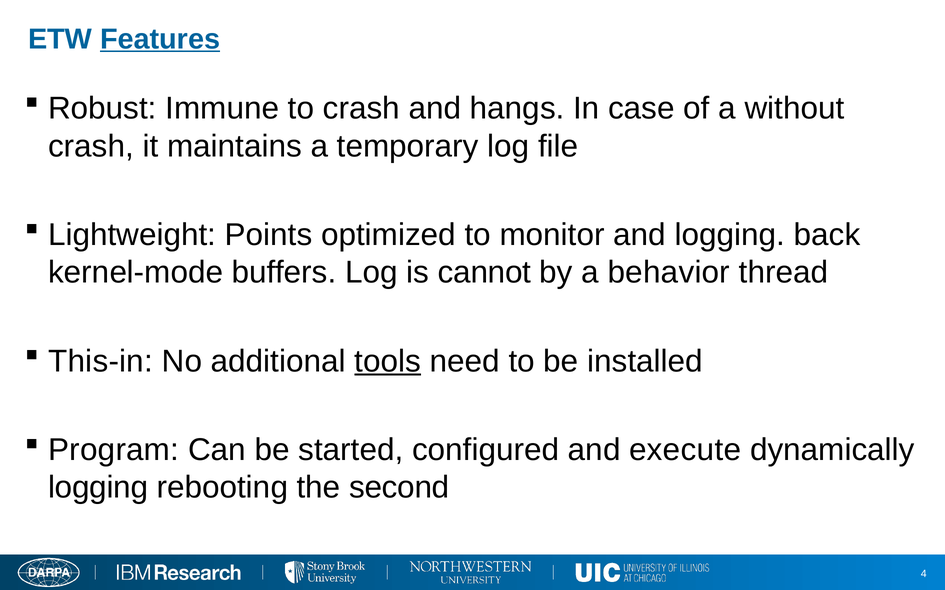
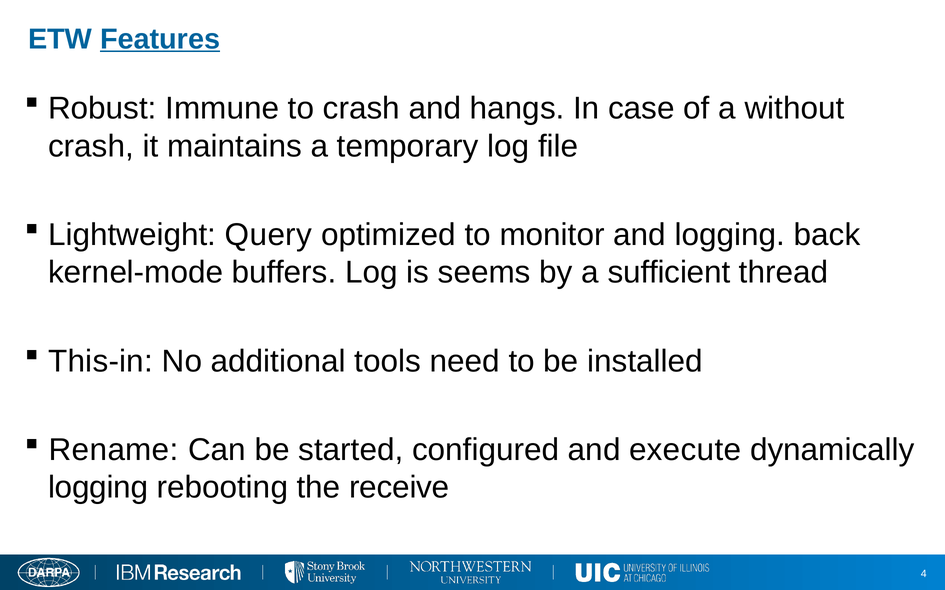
Points: Points -> Query (268, 235)
cannot: cannot -> seems (484, 273)
behavior: behavior -> sufficient (669, 273)
tools underline: present -> none (388, 362)
Program: Program -> Rename (114, 450)
second: second -> receive (399, 488)
